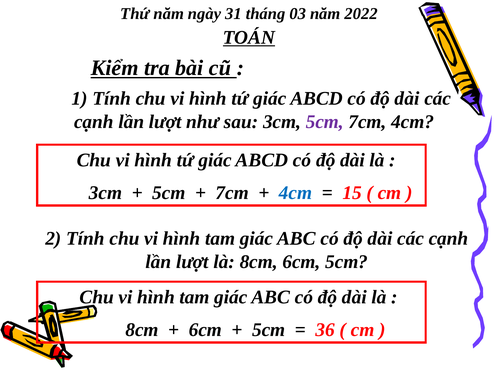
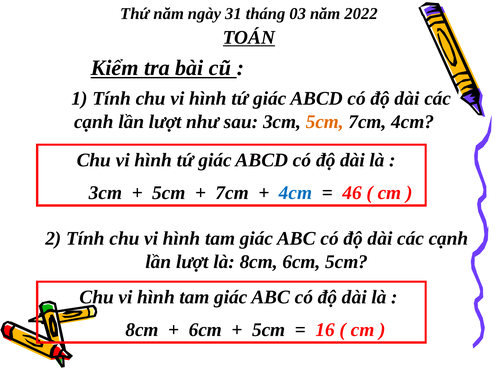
5cm colour: purple -> orange (325, 122)
15: 15 -> 46 (352, 193)
36: 36 -> 16 (325, 330)
